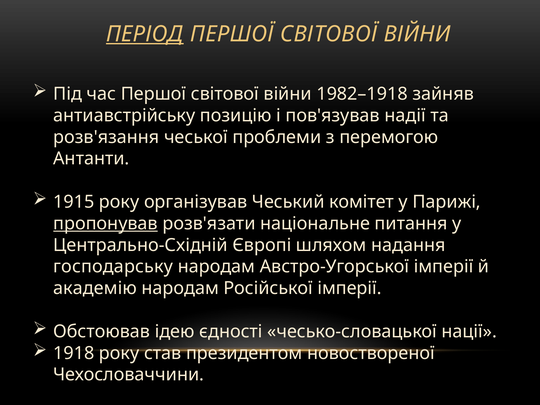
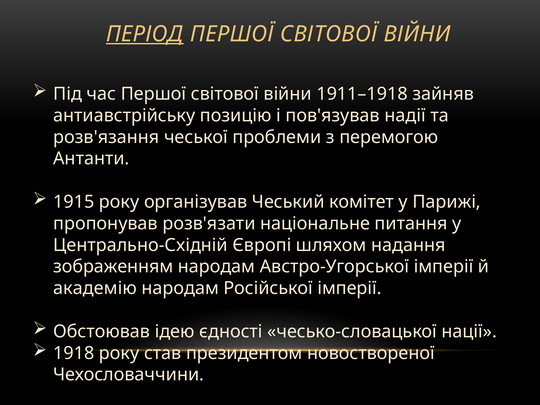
1982–1918: 1982–1918 -> 1911–1918 (362, 94)
пропонував underline: present -> none (105, 223)
господарську: господарську -> зображенням (113, 267)
